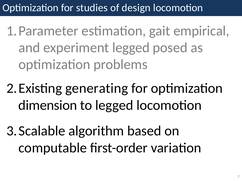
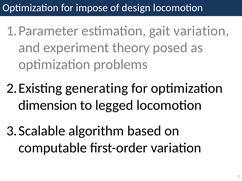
studies: studies -> impose (92, 8)
gait empirical: empirical -> variation (201, 31)
experiment legged: legged -> theory (131, 48)
